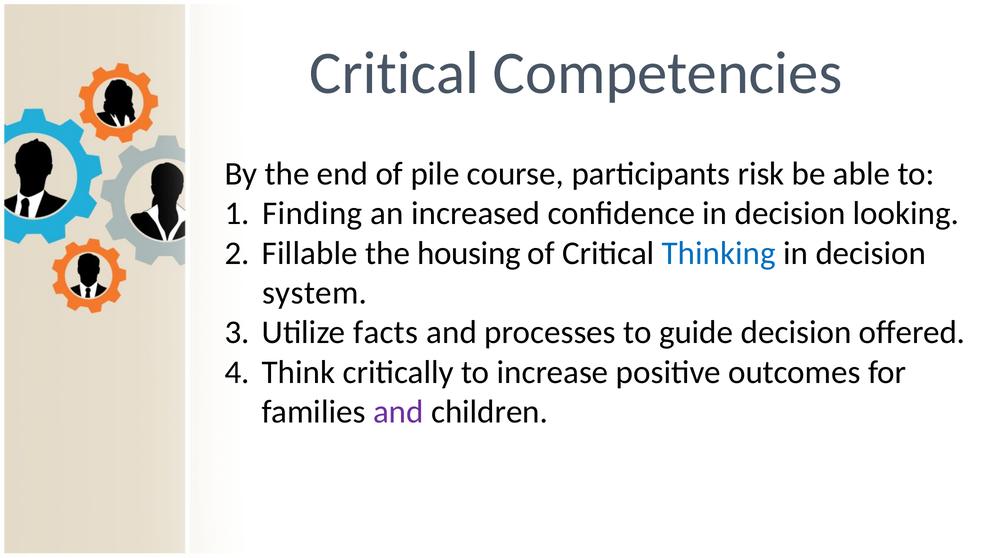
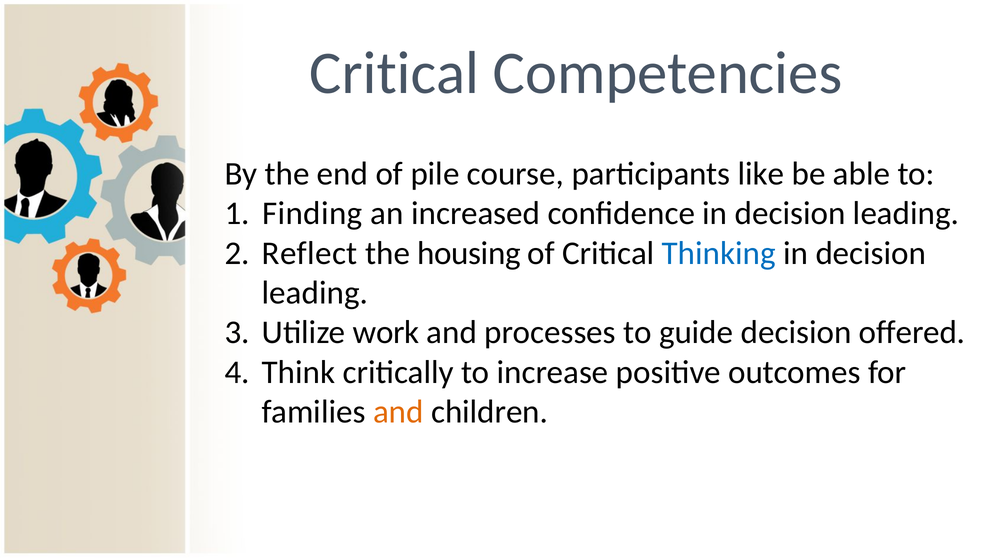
risk: risk -> like (761, 174)
confidence in decision looking: looking -> leading (906, 213)
Fillable: Fillable -> Reflect (310, 253)
system: system -> leading (315, 293)
facts: facts -> work (386, 332)
and colour: purple -> orange (398, 412)
